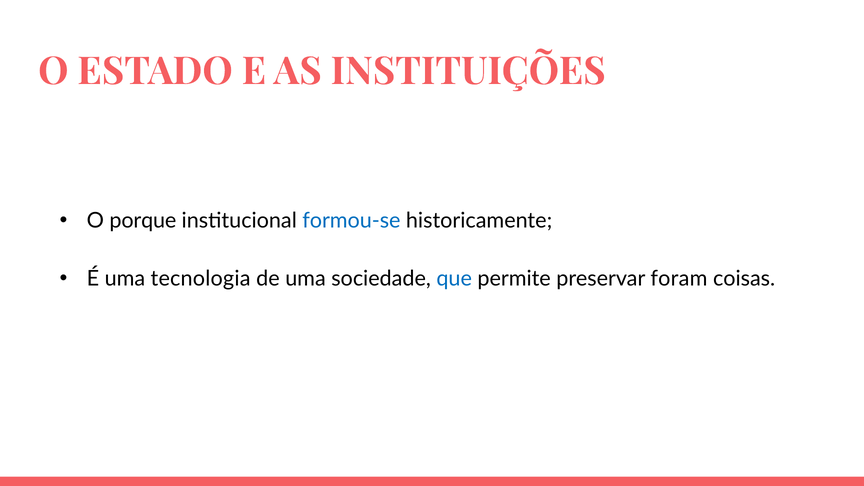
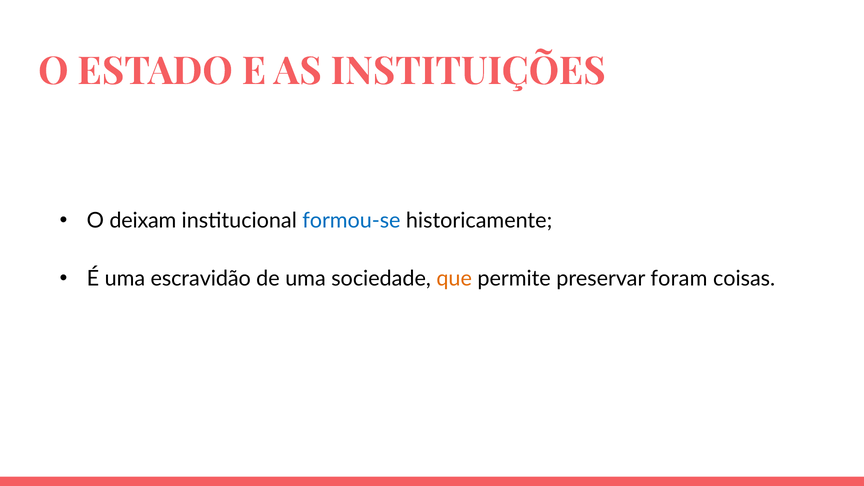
porque: porque -> deixam (143, 221)
tecnologia: tecnologia -> escravidão (201, 279)
que colour: blue -> orange (454, 279)
